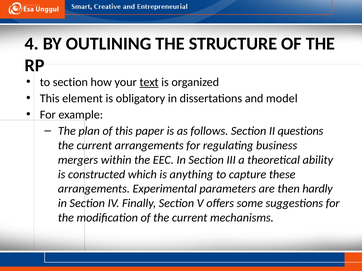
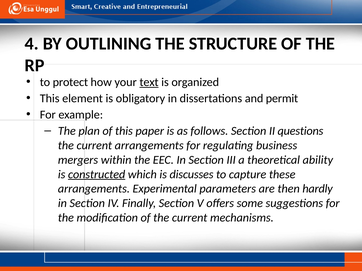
to section: section -> protect (70, 82)
model: model -> permit (282, 99)
constructed underline: none -> present (97, 175)
anything: anything -> discusses (192, 175)
